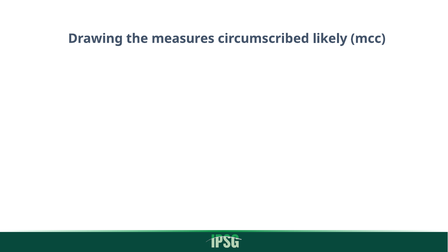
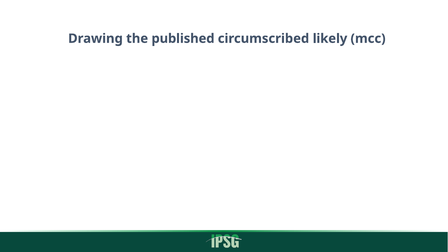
measures: measures -> published (183, 39)
